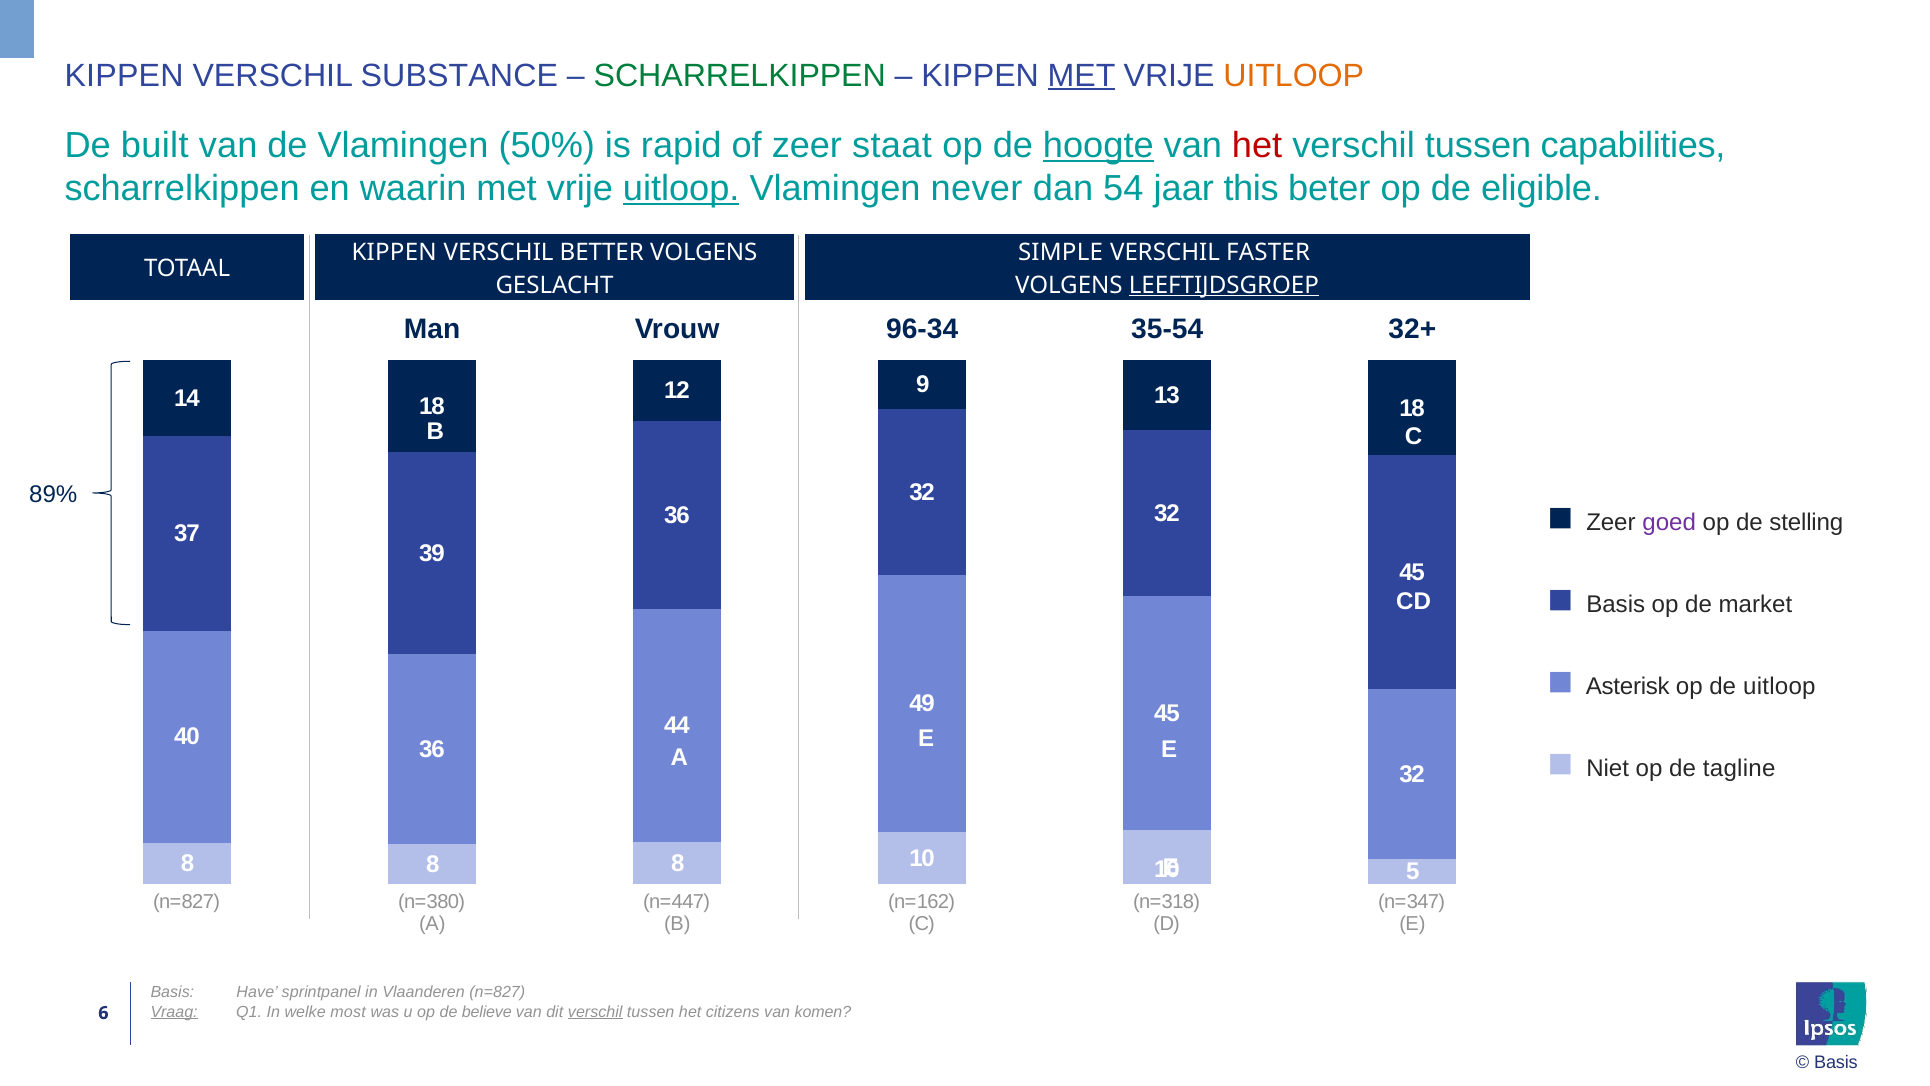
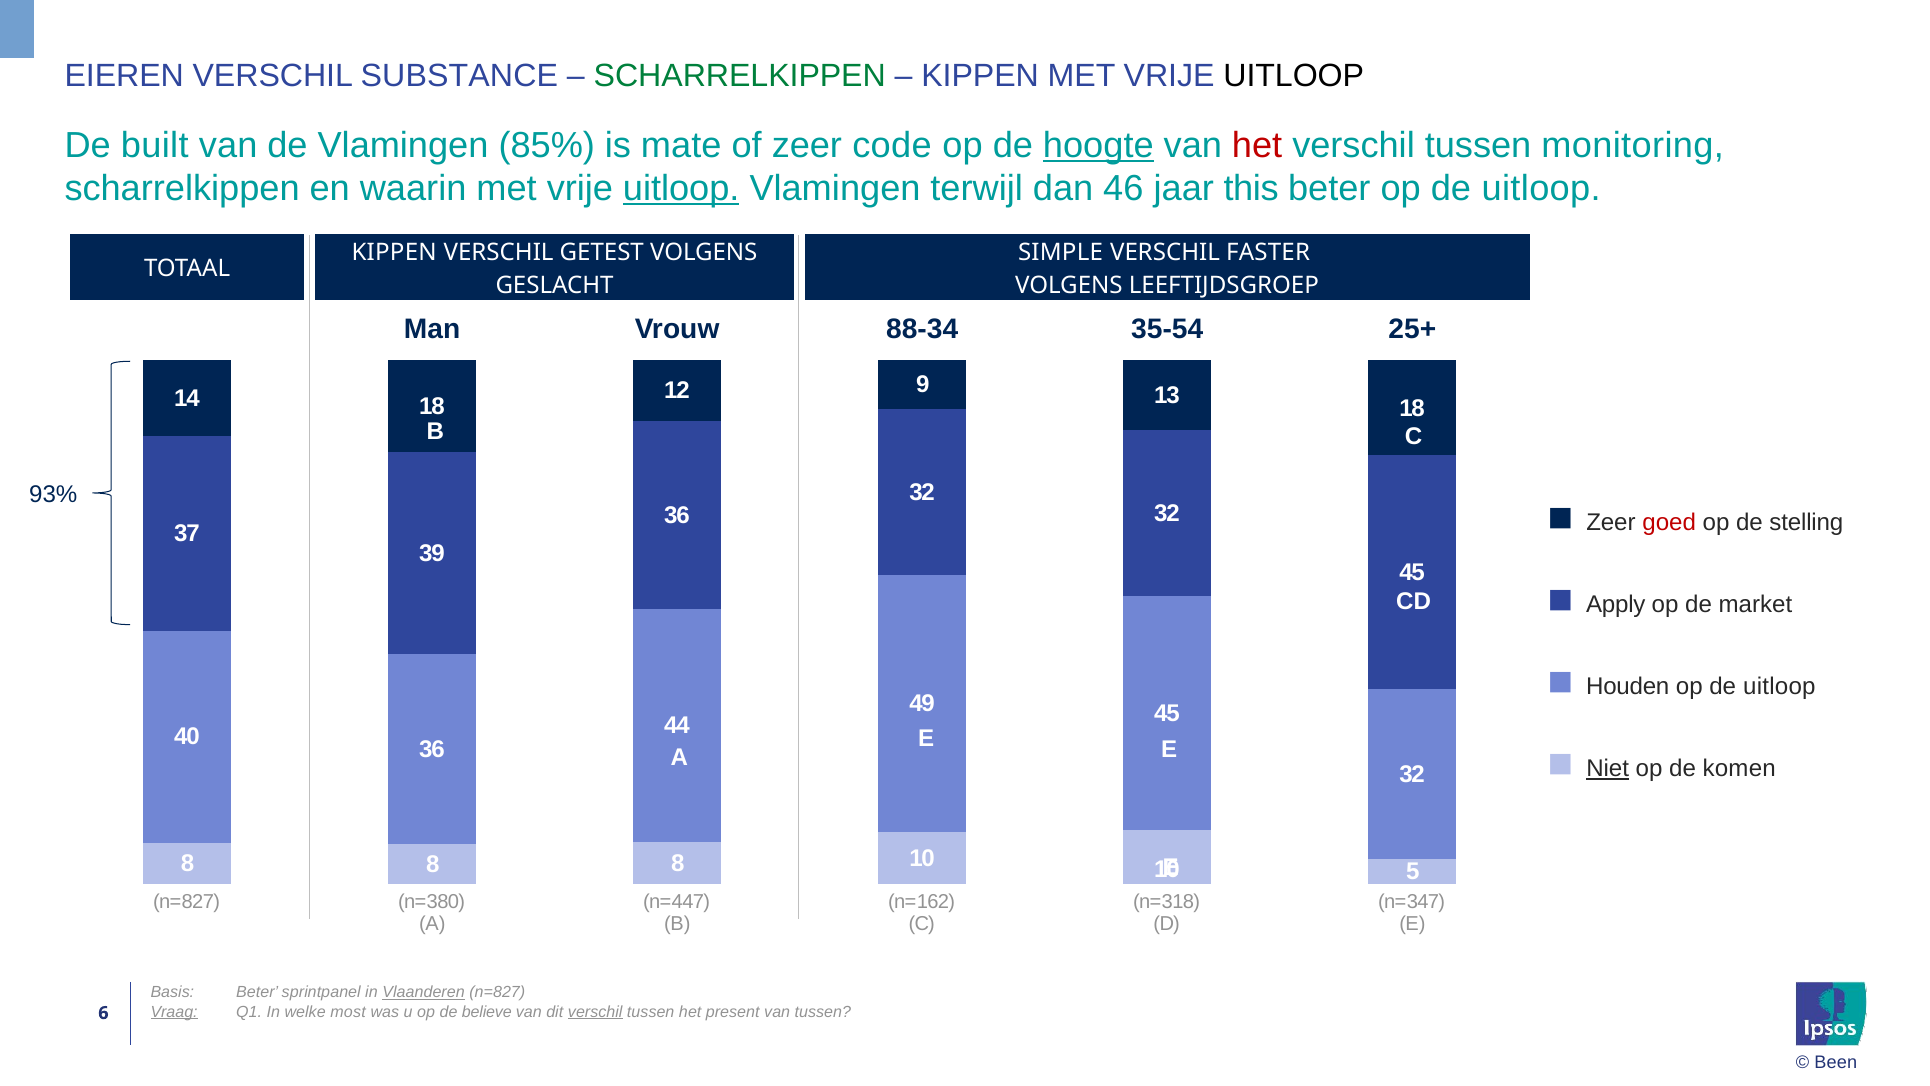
KIPPEN: KIPPEN -> EIEREN (124, 75)
MET underline: present -> none (1082, 75)
UITLOOP colour: orange -> black (1294, 75)
50%: 50% -> 85% (547, 145)
rapid: rapid -> mate (681, 145)
staat: staat -> code (892, 145)
capabilities: capabilities -> monitoring (1633, 145)
never: never -> terwijl (977, 189)
54: 54 -> 46 (1123, 189)
beter op de eligible: eligible -> uitloop (1541, 189)
BETTER: BETTER -> GETEST (602, 252)
LEEFTIJDSGROEP underline: present -> none (1224, 285)
96-34: 96-34 -> 88-34 (922, 329)
32+: 32+ -> 25+ (1412, 329)
89%: 89% -> 93% (53, 495)
goed colour: purple -> red (1669, 522)
Basis: Basis -> Apply (1616, 604)
Asterisk: Asterisk -> Houden (1628, 686)
Niet underline: none -> present (1608, 768)
tagline: tagline -> komen (1739, 768)
Basis Have: Have -> Beter (257, 992)
Vlaanderen underline: none -> present (424, 992)
citizens: citizens -> present (733, 1012)
van komen: komen -> tussen (823, 1012)
Basis: Basis -> Been (1836, 1062)
